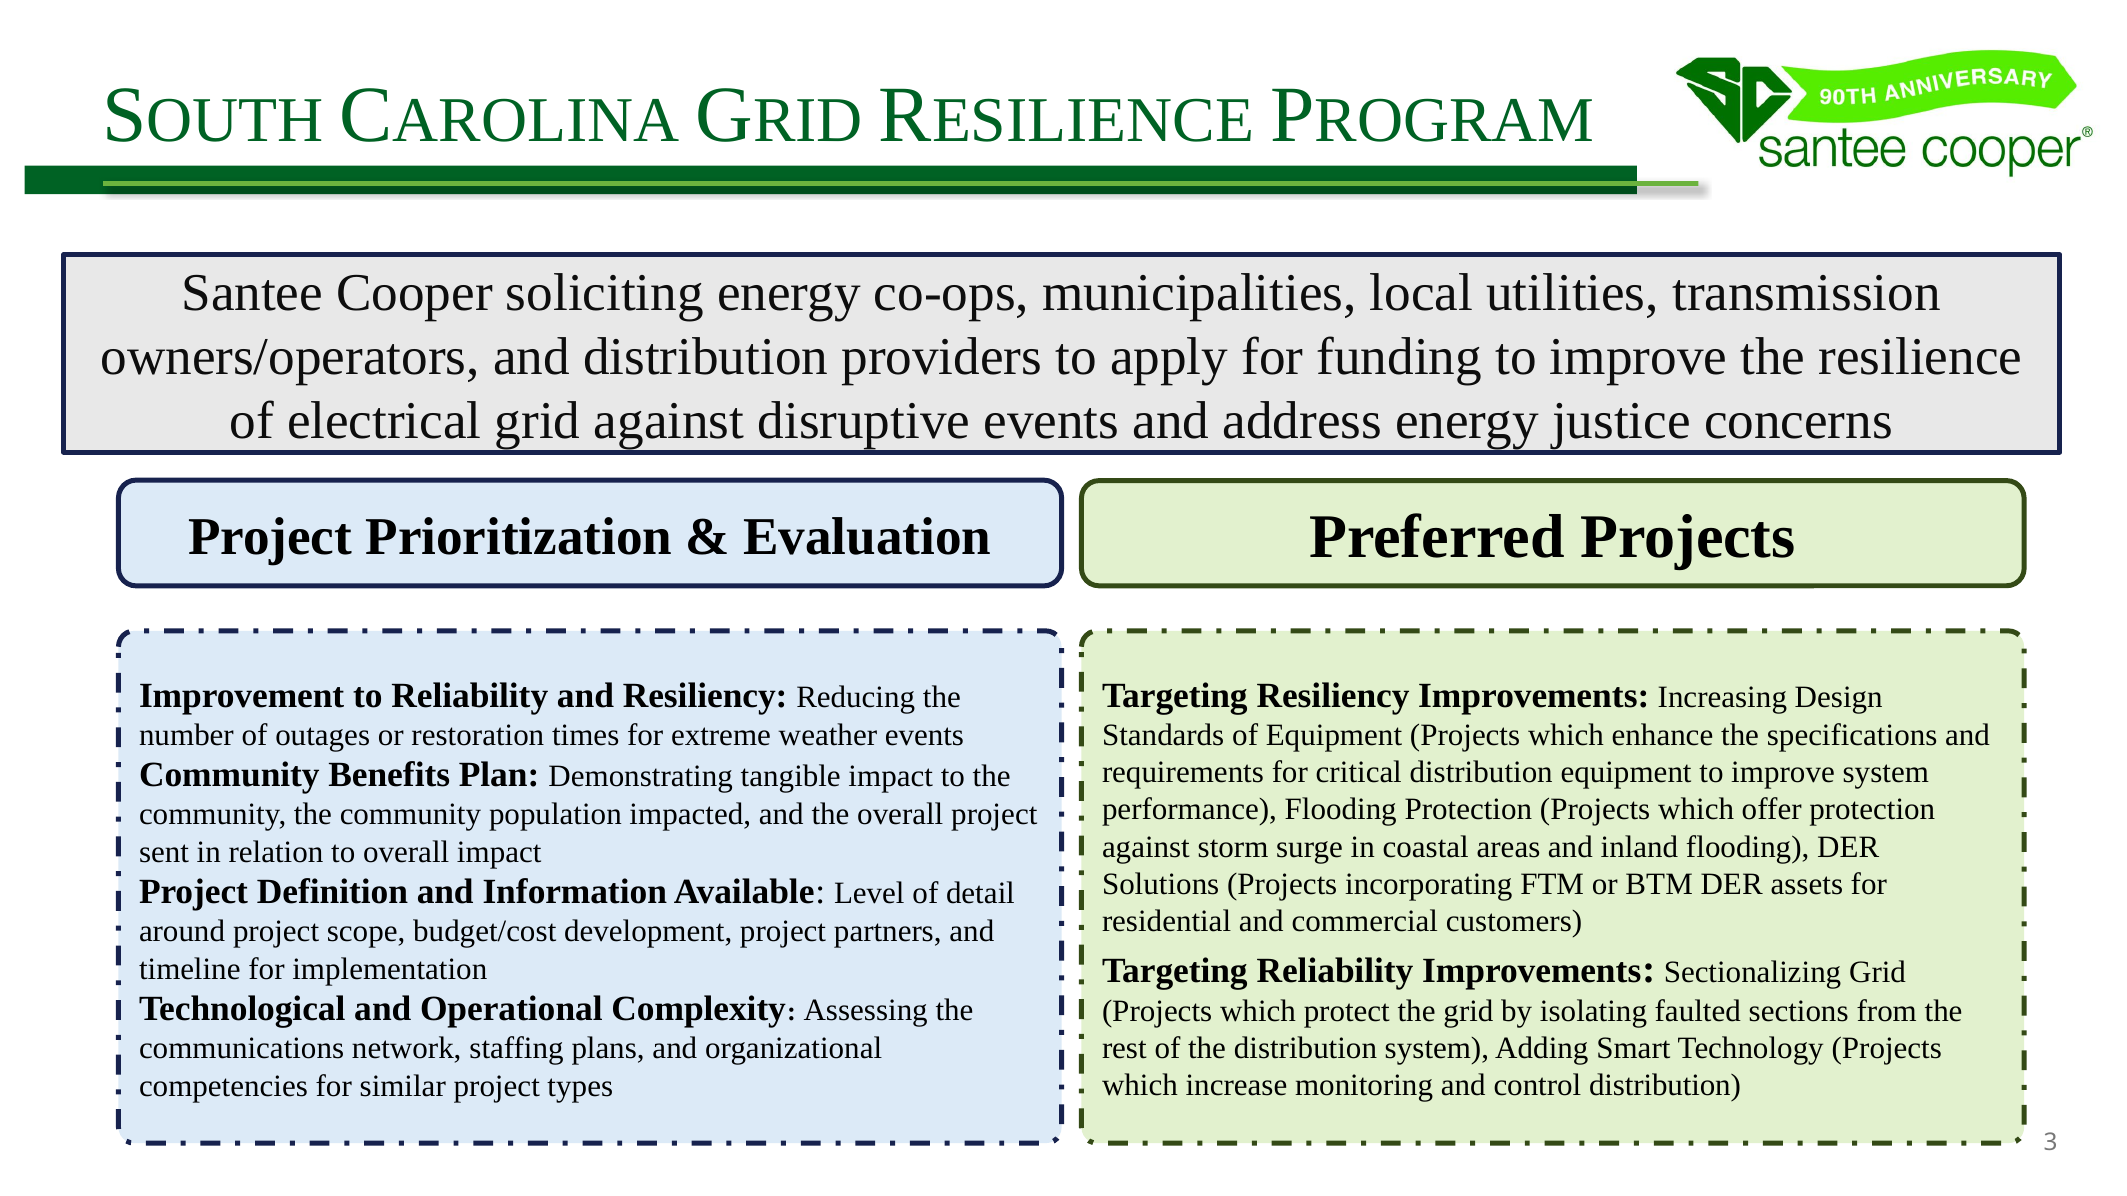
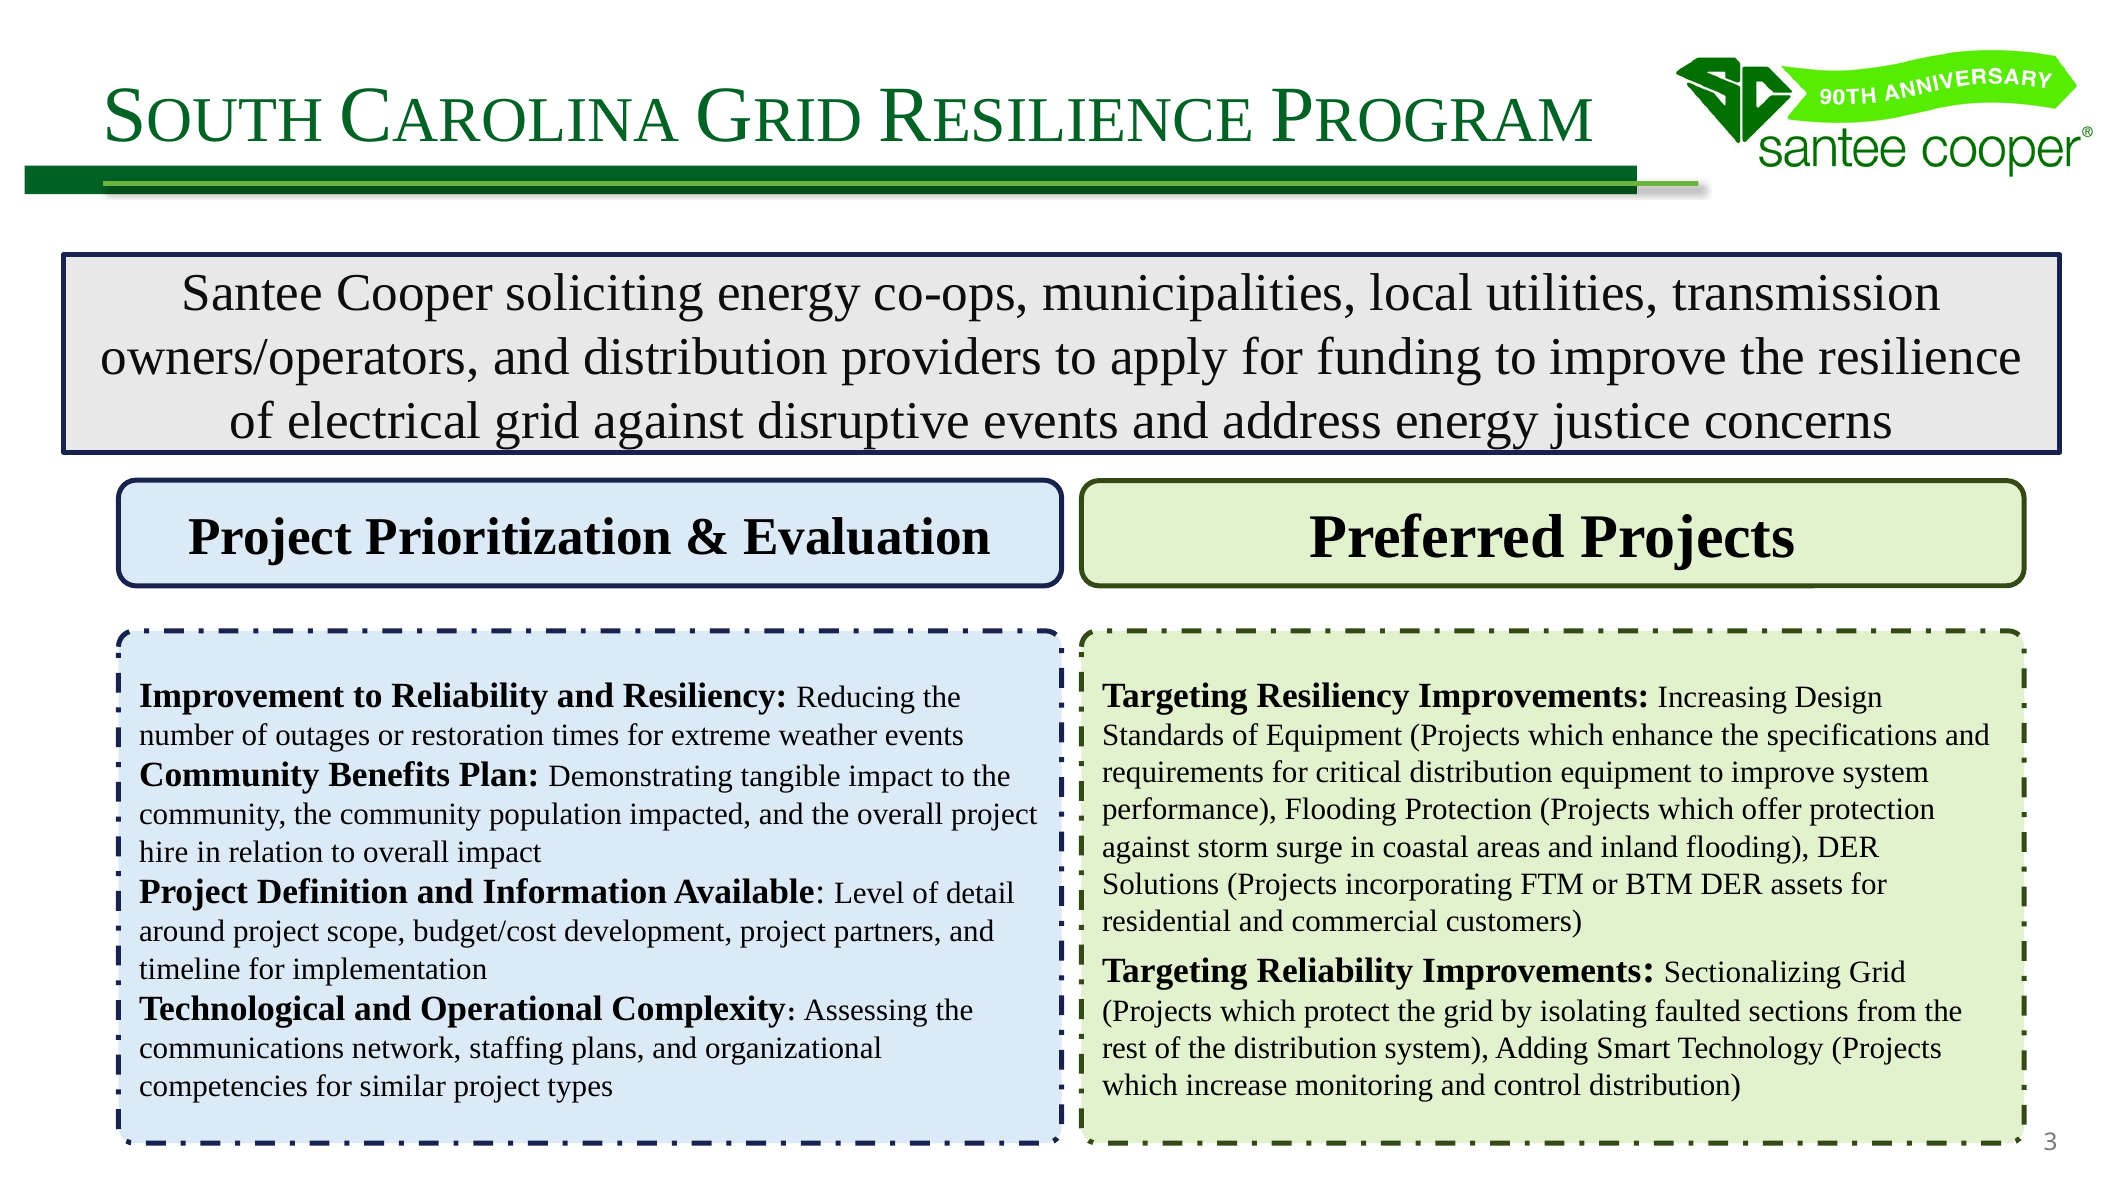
sent: sent -> hire (164, 852)
